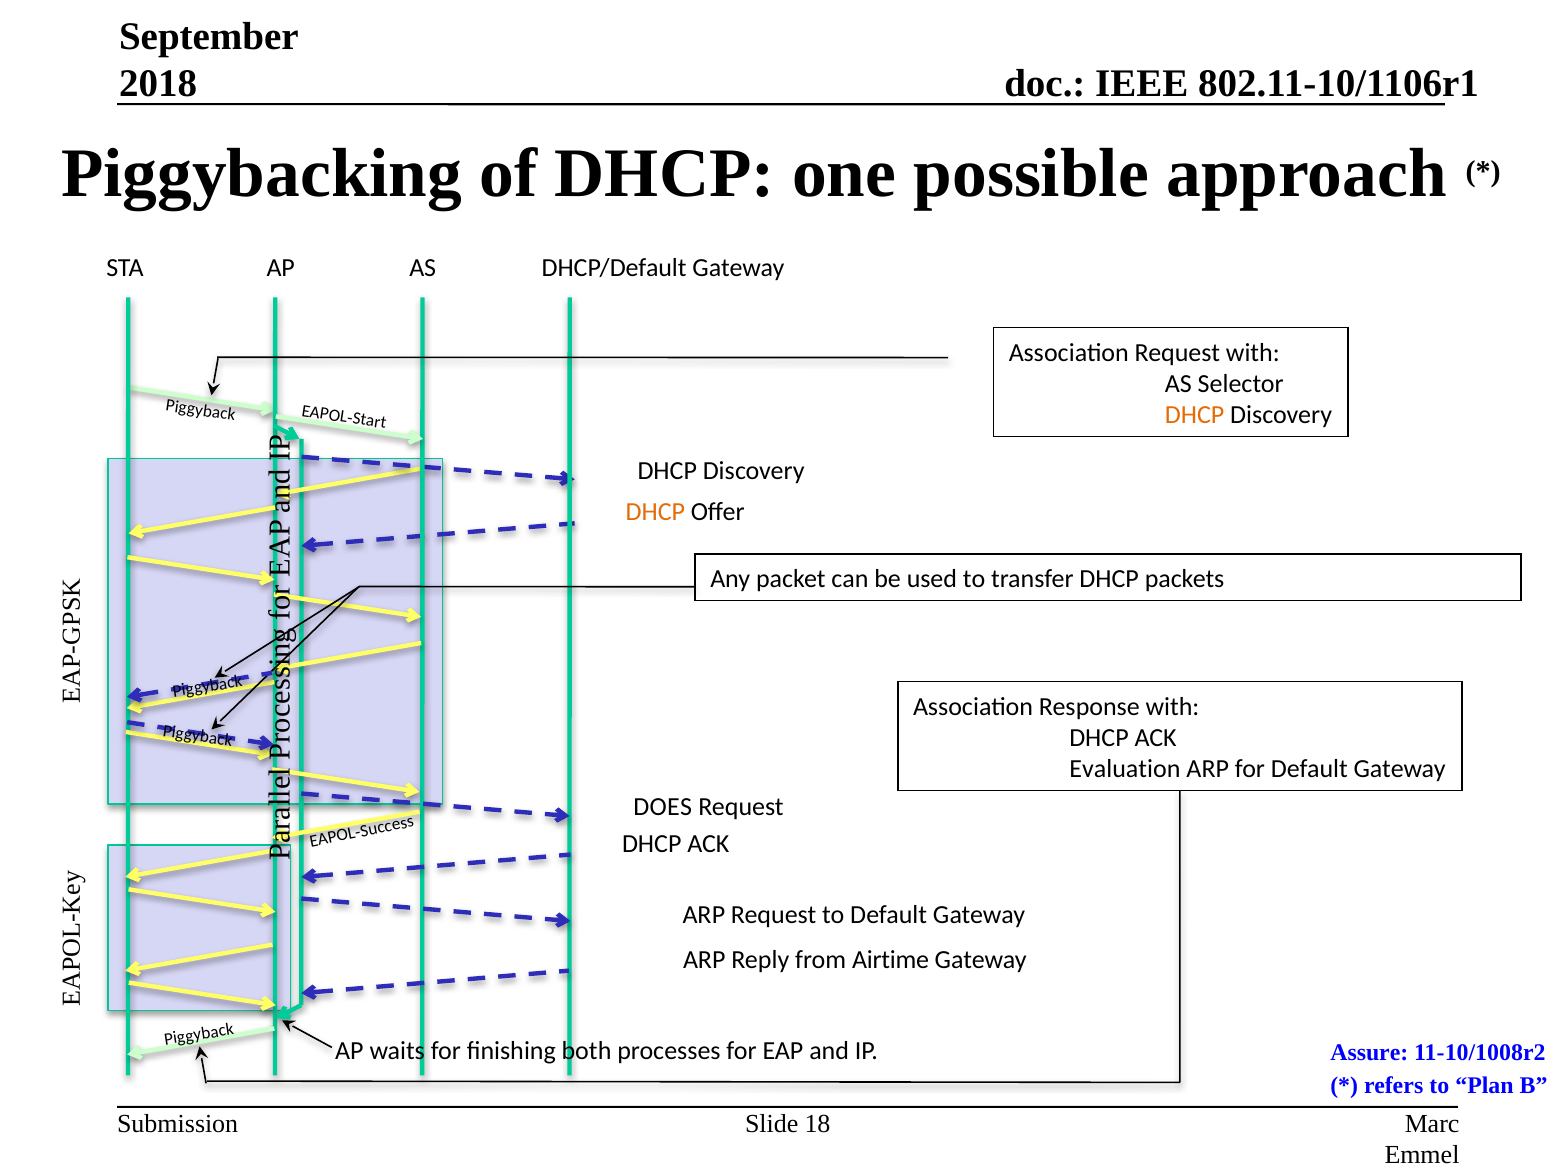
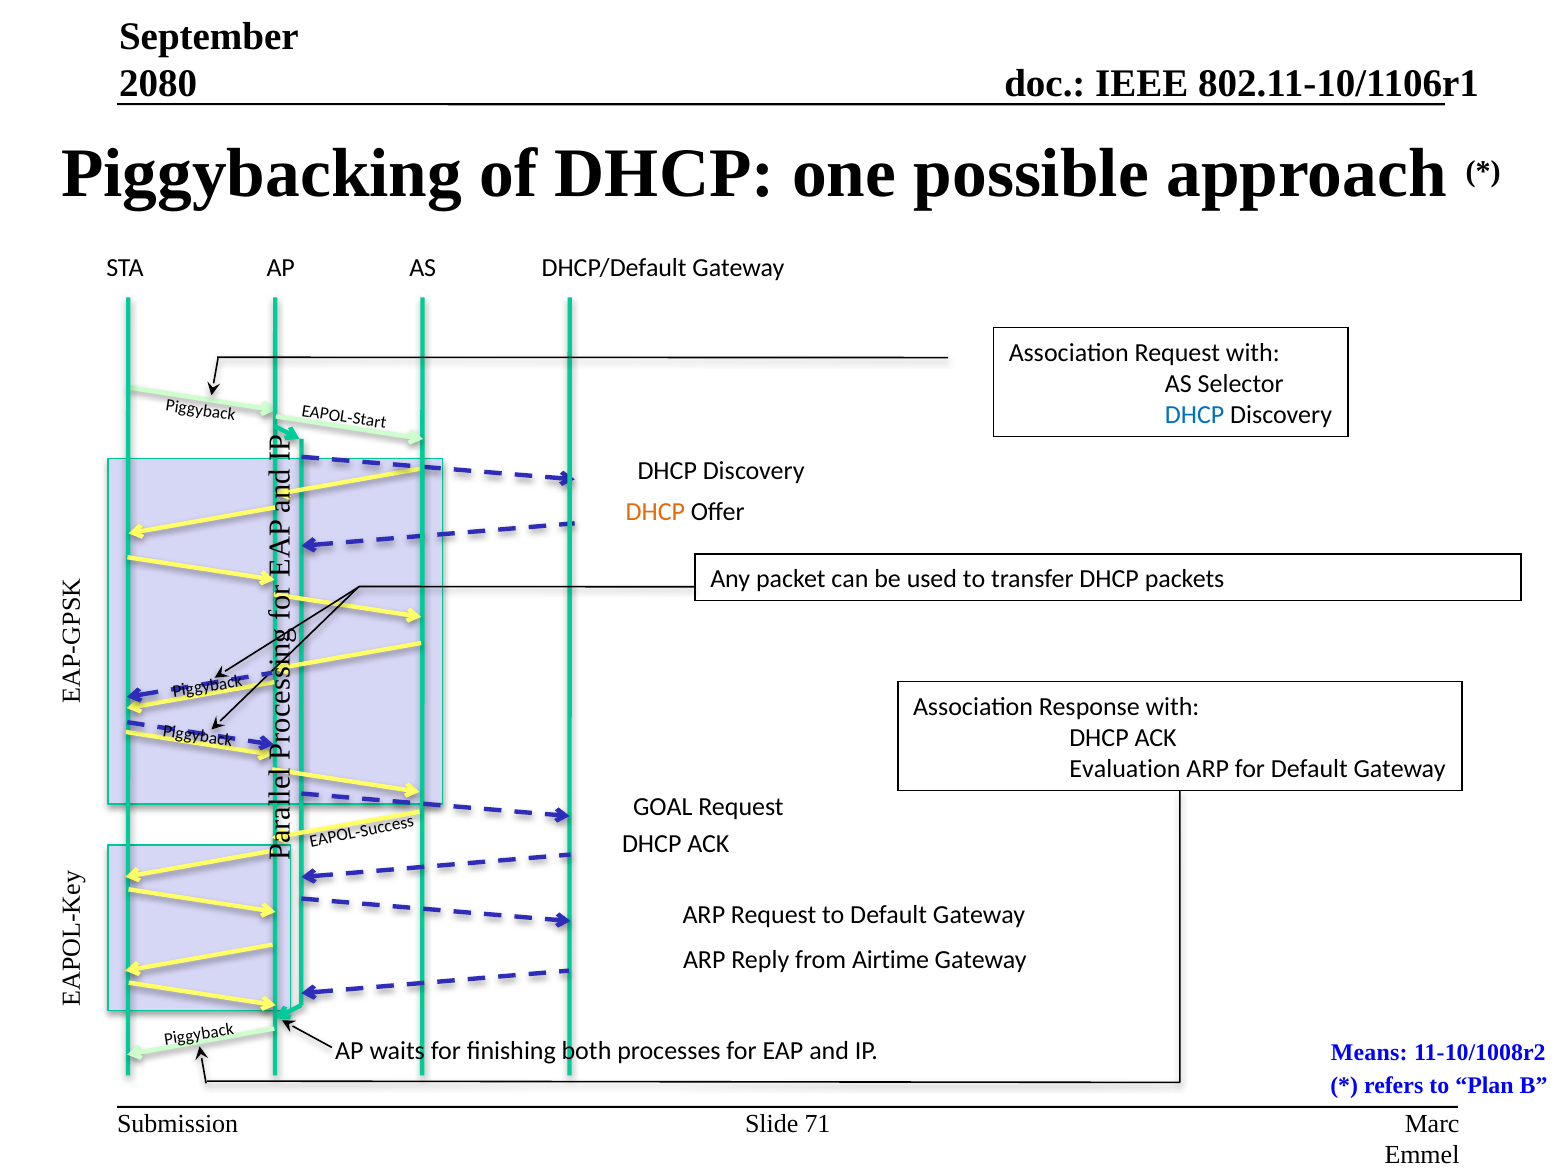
2018: 2018 -> 2080 (158, 83)
DHCP colour: orange -> blue (1195, 415)
DOES: DOES -> GOAL (663, 806)
Assure: Assure -> Means (1369, 1052)
18: 18 -> 71 (818, 1124)
